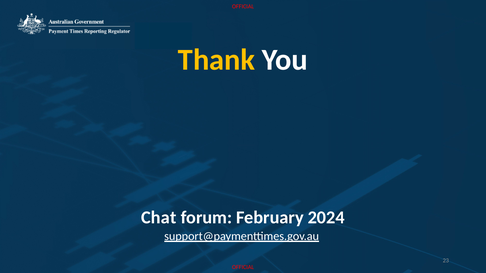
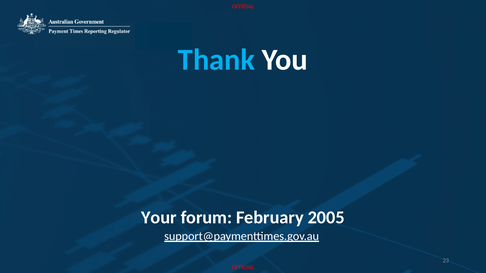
Thank colour: yellow -> light blue (217, 60)
Chat: Chat -> Your (159, 218)
2024: 2024 -> 2005 (326, 218)
